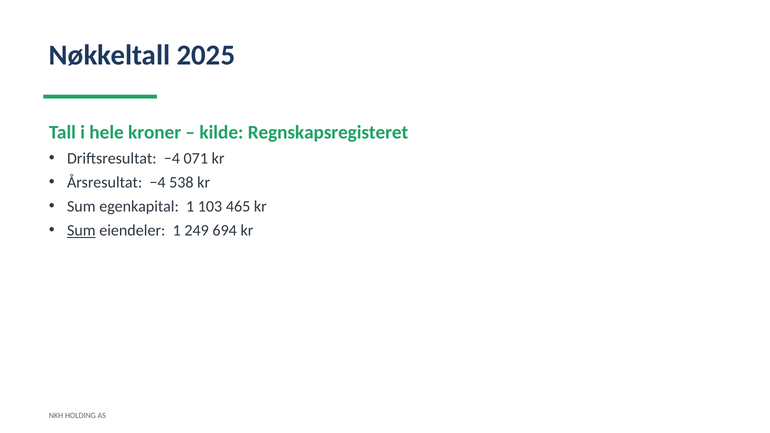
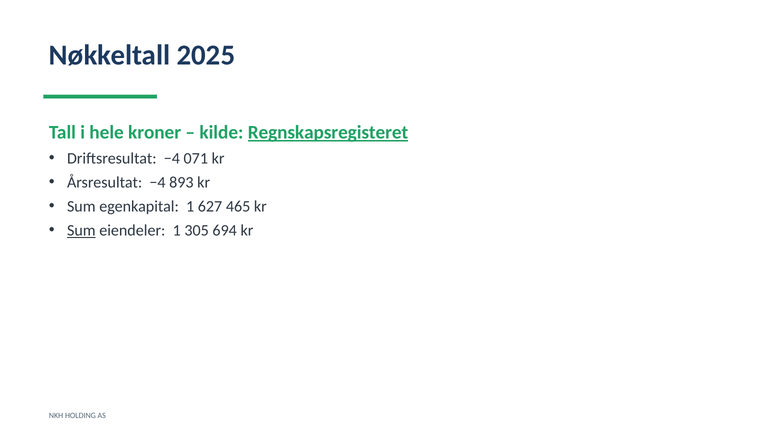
Regnskapsregisteret underline: none -> present (328, 133)
538: 538 -> 893 (181, 182)
103: 103 -> 627 (210, 206)
249: 249 -> 305 (197, 231)
